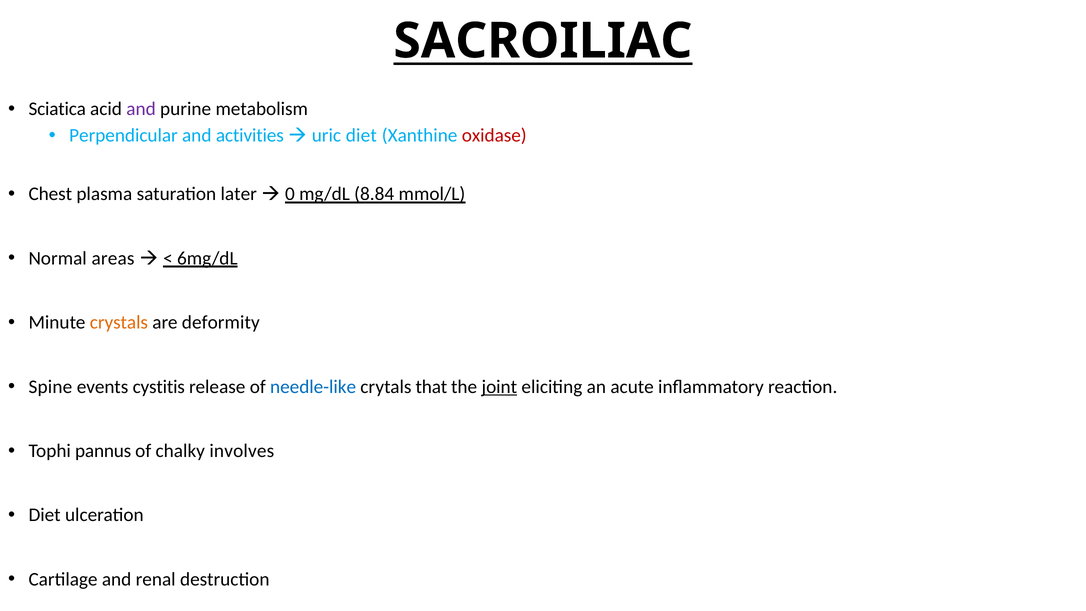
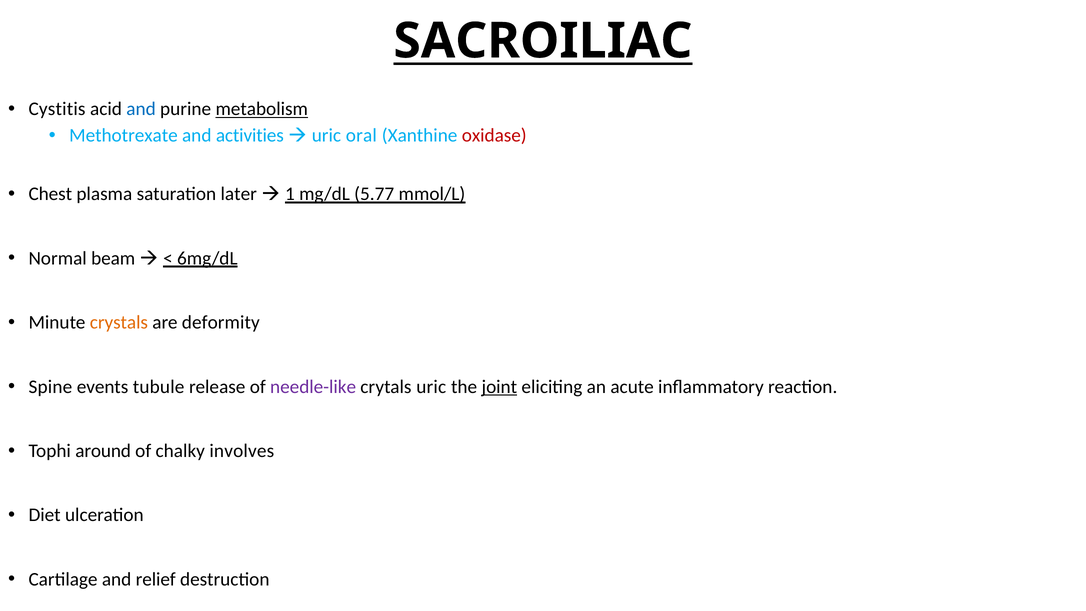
Sciatica: Sciatica -> Cystitis (57, 109)
and colour: purple -> blue (141, 109)
metabolism underline: none -> present (262, 109)
Perpendicular: Perpendicular -> Methotrexate (123, 136)
uric diet: diet -> oral (361, 136)
0: 0 -> 1 (290, 194)
8.84: 8.84 -> 5.77 (374, 194)
areas: areas -> beam (113, 258)
cystitis: cystitis -> tubule (159, 387)
needle-like colour: blue -> purple (313, 387)
crytals that: that -> uric (431, 387)
pannus: pannus -> around (103, 451)
renal: renal -> relief (156, 579)
